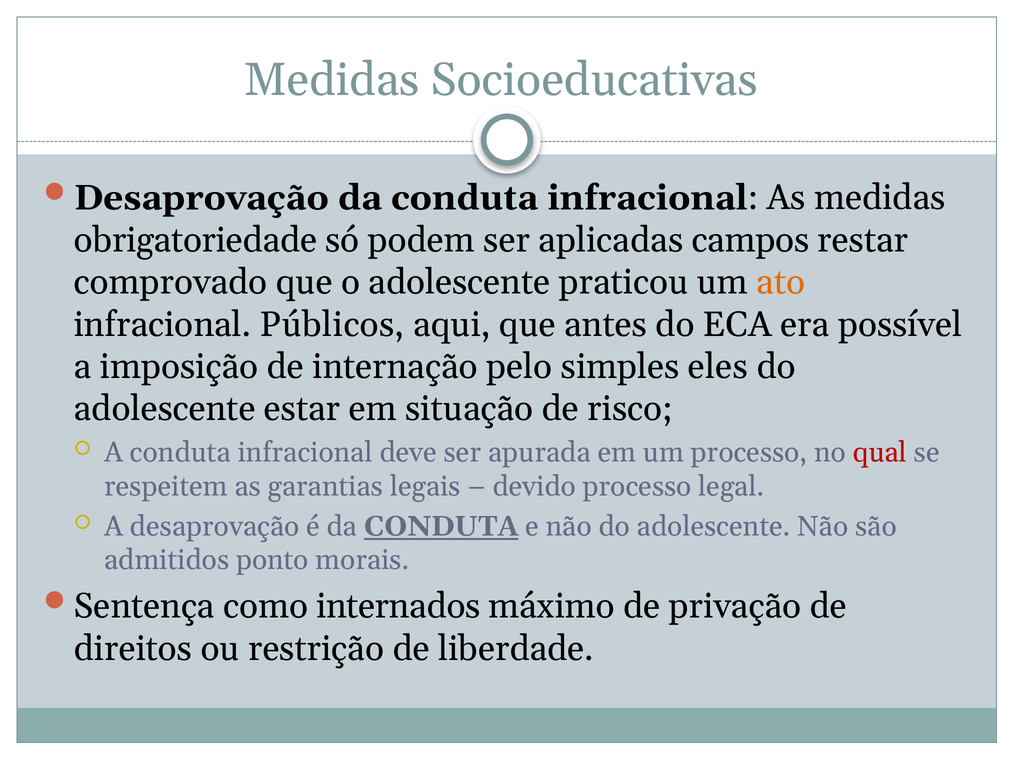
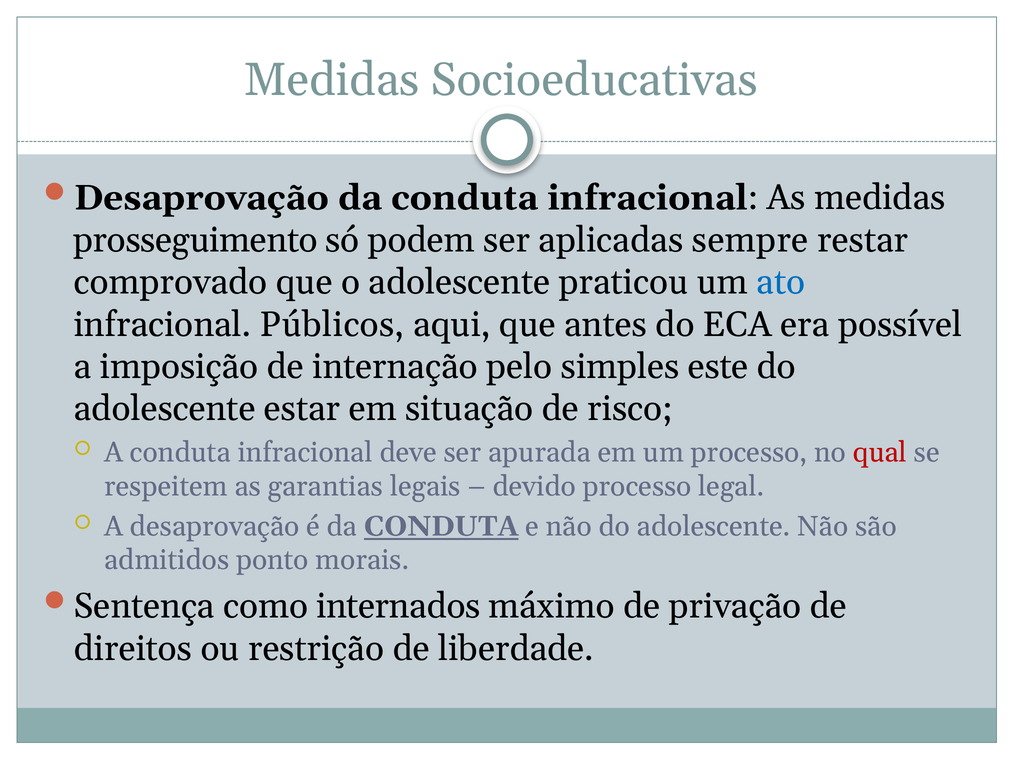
obrigatoriedade: obrigatoriedade -> prosseguimento (195, 240)
campos: campos -> sempre (750, 240)
ato colour: orange -> blue (781, 282)
eles: eles -> este (718, 367)
